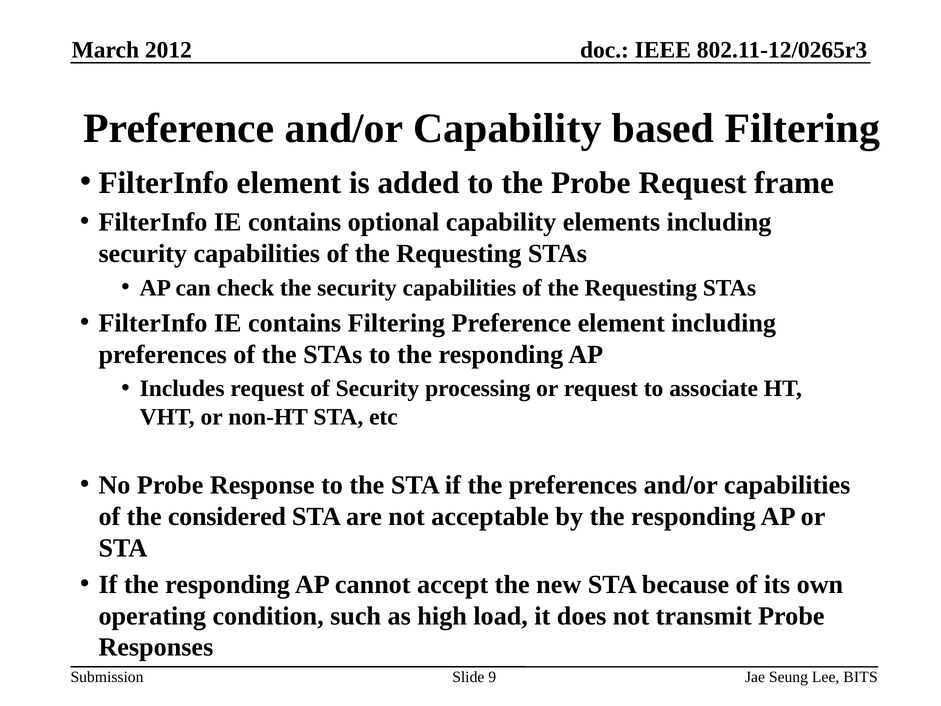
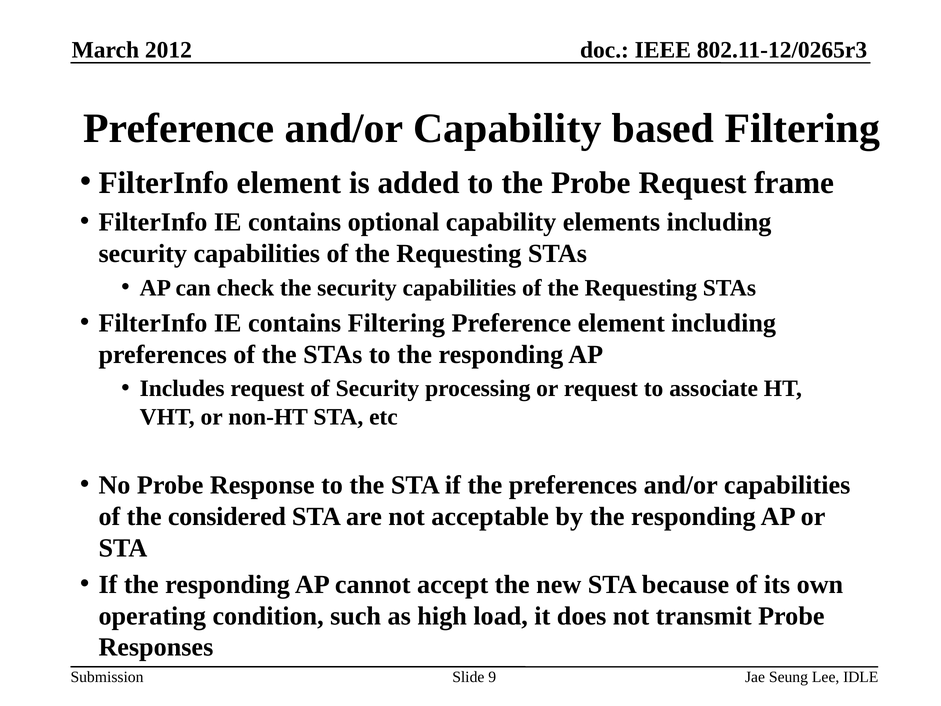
BITS: BITS -> IDLE (861, 677)
